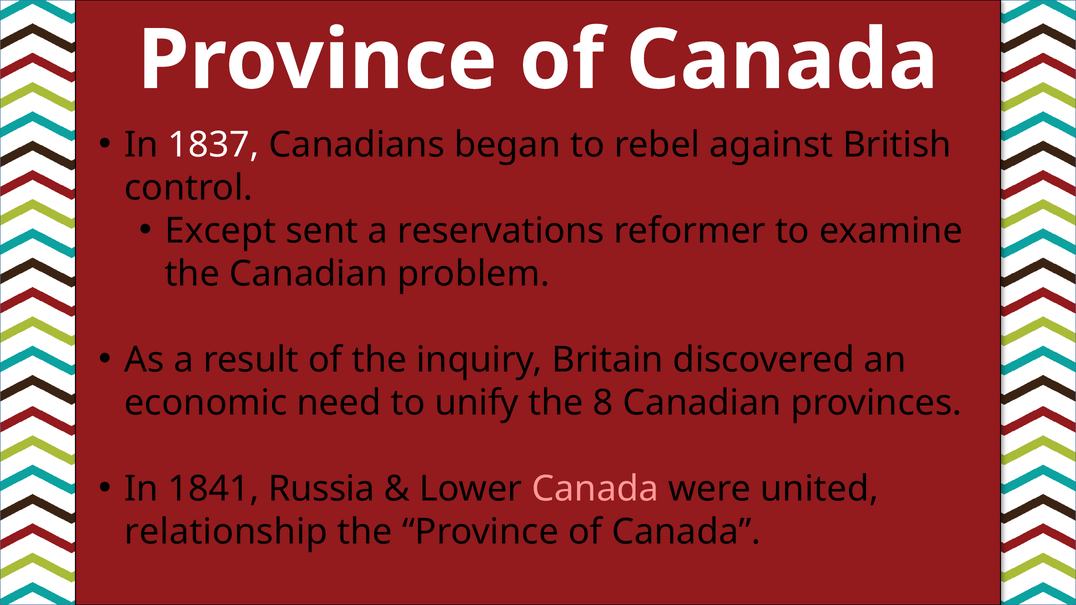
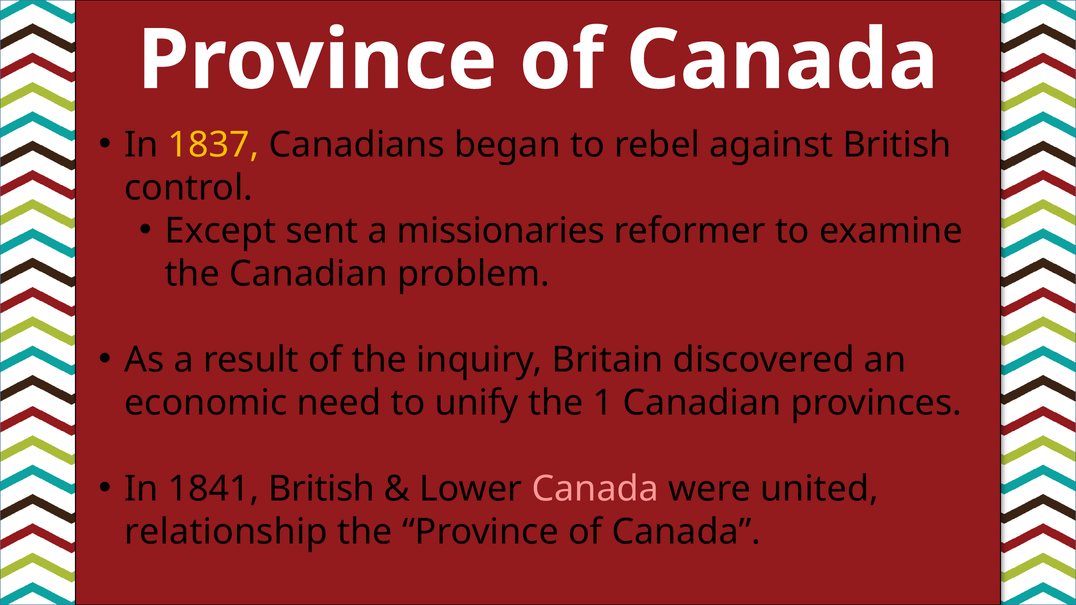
1837 colour: white -> yellow (214, 145)
reservations: reservations -> missionaries (501, 231)
8: 8 -> 1 (603, 403)
1841 Russia: Russia -> British (322, 489)
